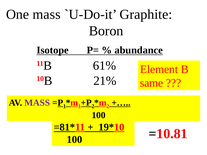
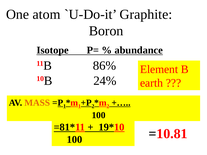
One mass: mass -> atom (47, 14)
61%: 61% -> 86% (105, 66)
21%: 21% -> 24% (105, 81)
same: same -> earth (152, 83)
MASS colour: purple -> orange (37, 103)
